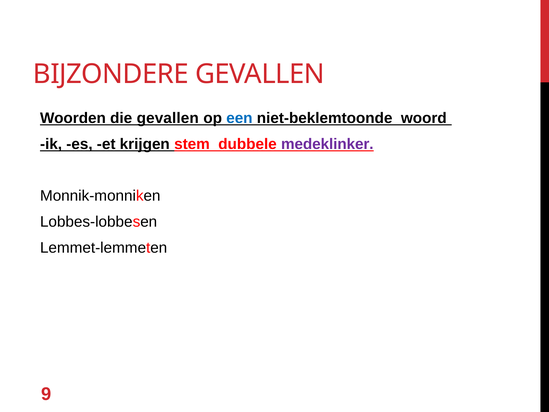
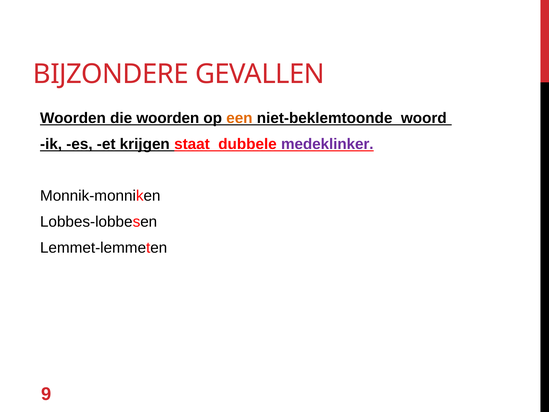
die gevallen: gevallen -> woorden (168, 118)
een colour: blue -> orange (239, 118)
stem: stem -> staat (192, 144)
